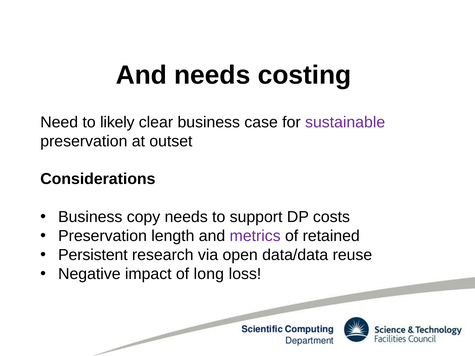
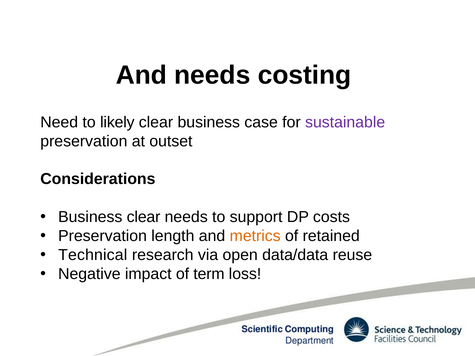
Business copy: copy -> clear (144, 217)
metrics colour: purple -> orange (255, 236)
Persistent: Persistent -> Technical (93, 255)
long: long -> term (209, 274)
